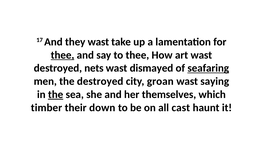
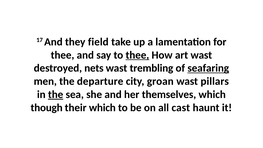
they wast: wast -> field (98, 42)
thee underline: present -> none (63, 55)
thee underline: none -> present (137, 55)
dismayed: dismayed -> trembling (151, 68)
the destroyed: destroyed -> departure (100, 81)
saying: saying -> pillars (215, 81)
timber: timber -> though (47, 108)
their down: down -> which (102, 108)
